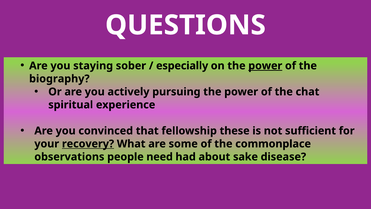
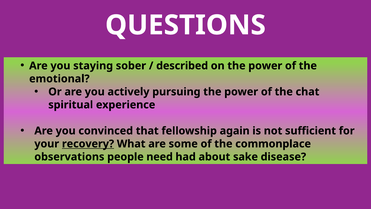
especially: especially -> described (182, 66)
power underline: present -> none (265, 66)
biography: biography -> emotional (59, 79)
these: these -> again (235, 131)
